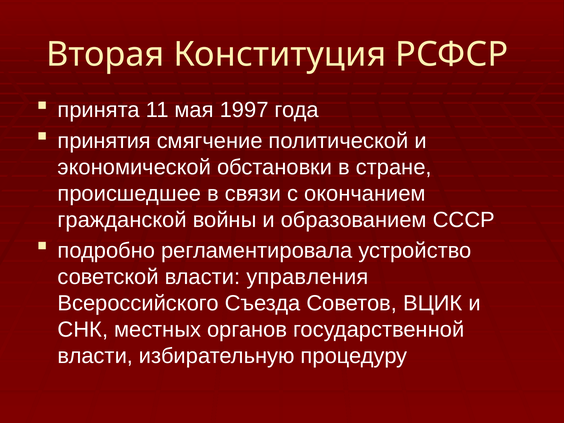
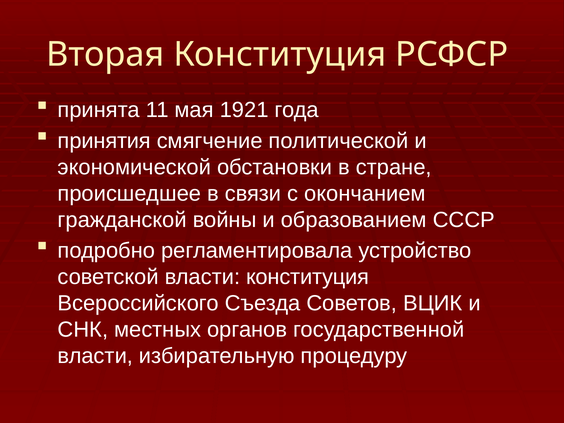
1997: 1997 -> 1921 (244, 110)
власти управления: управления -> конституция (308, 277)
